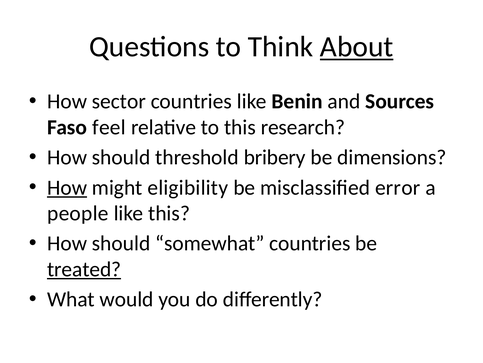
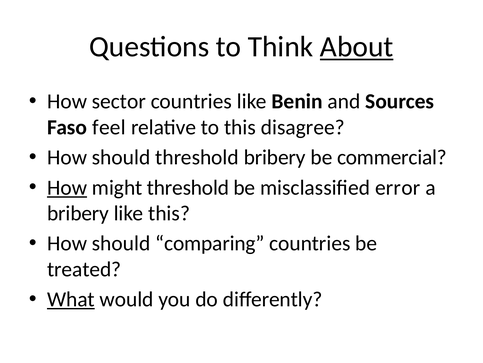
research: research -> disagree (303, 127)
dimensions: dimensions -> commercial (392, 157)
might eligibility: eligibility -> threshold (188, 187)
people: people -> bribery (78, 213)
somewhat: somewhat -> comparing (210, 243)
treated underline: present -> none (84, 269)
What underline: none -> present (71, 299)
